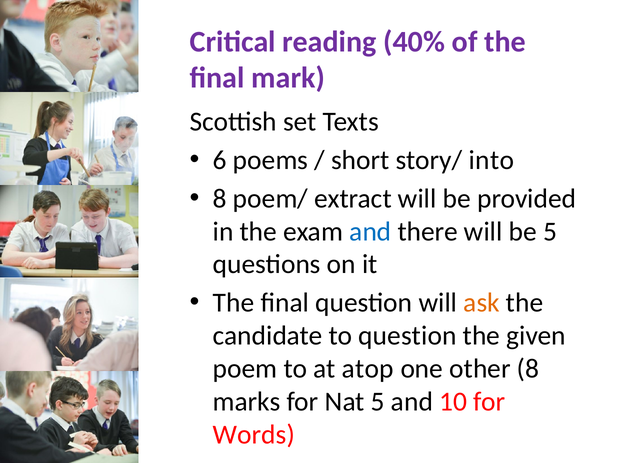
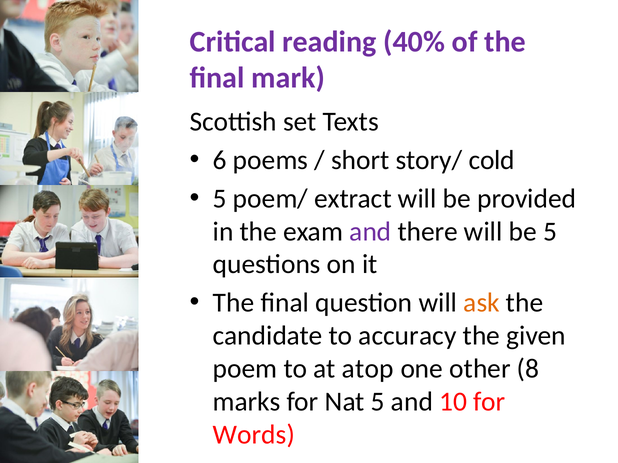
into: into -> cold (492, 160)
8: 8 -> 5 (220, 199)
and colour: blue -> purple (370, 232)
to question: question -> accuracy (407, 336)
